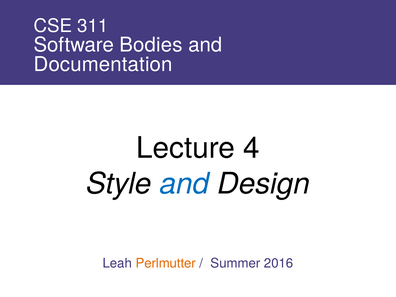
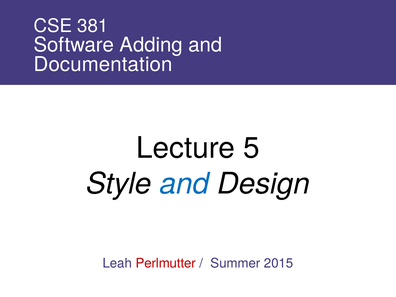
311: 311 -> 381 (93, 26)
Bodies: Bodies -> Adding (151, 45)
4: 4 -> 5 (251, 148)
Perlmutter colour: orange -> red (166, 263)
2016: 2016 -> 2015 (279, 263)
